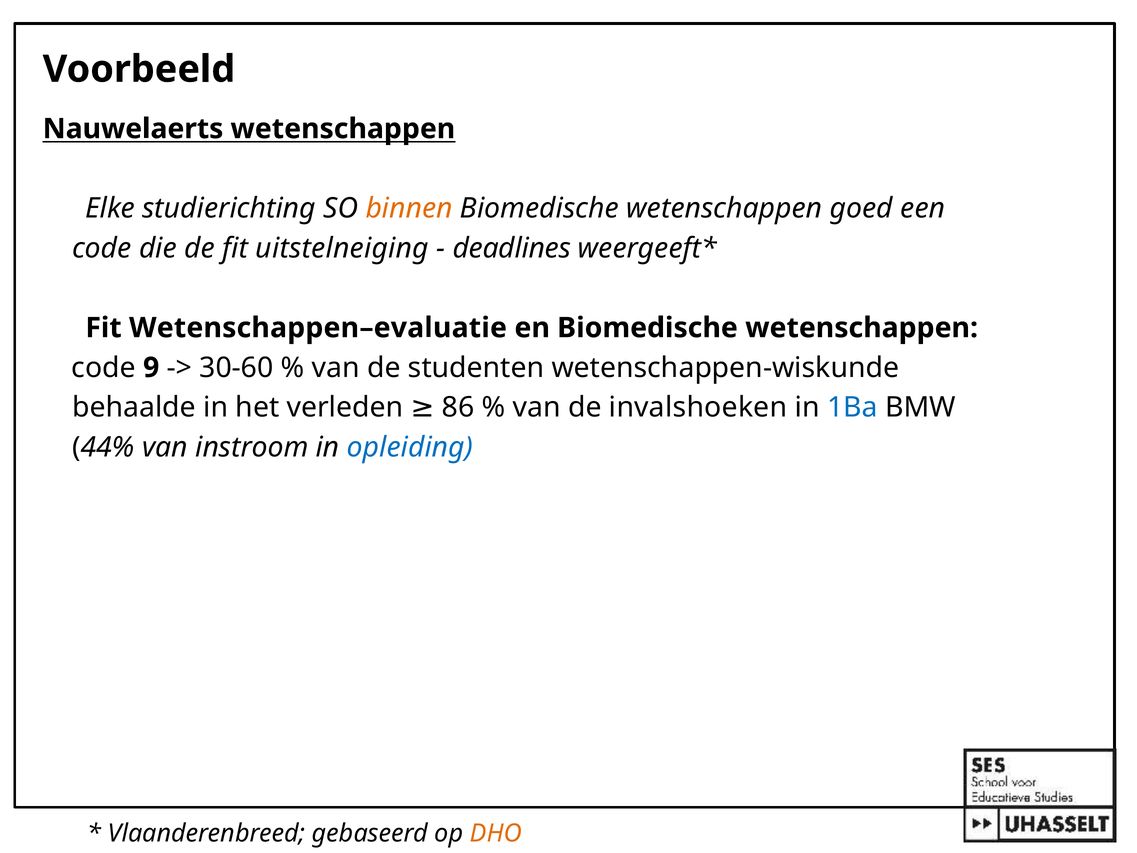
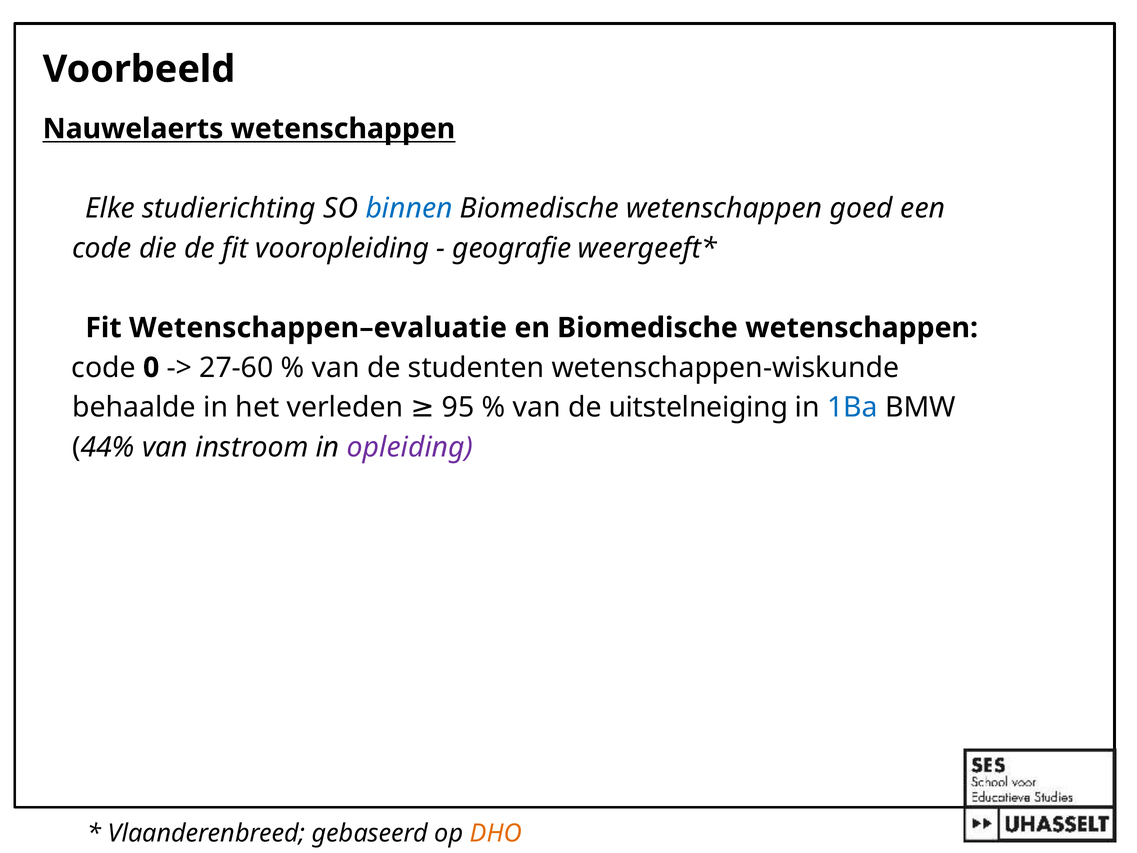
binnen colour: orange -> blue (409, 208)
uitstelneiging: uitstelneiging -> vooropleiding (342, 248)
deadlines: deadlines -> geografie (512, 248)
9: 9 -> 0 (151, 368)
30-60: 30-60 -> 27-60 (236, 368)
86: 86 -> 95 (458, 407)
invalshoeken: invalshoeken -> uitstelneiging (698, 407)
opleiding colour: blue -> purple (410, 447)
